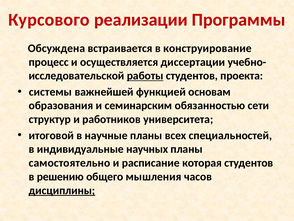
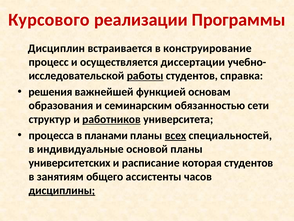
Обсуждена: Обсуждена -> Дисциплин (56, 48)
проекта: проекта -> справка (242, 76)
системы: системы -> решения (50, 92)
работников underline: none -> present (112, 119)
итоговой: итоговой -> процесса (51, 135)
научные: научные -> планами (106, 135)
всех underline: none -> present (176, 135)
научных: научных -> основой (147, 149)
самостоятельно: самостоятельно -> университетских (70, 163)
решению: решению -> занятиям (60, 176)
мышления: мышления -> ассистенты (154, 176)
